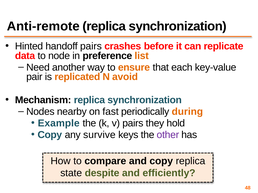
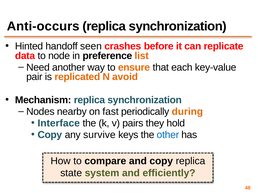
Anti-remote: Anti-remote -> Anti-occurs (43, 26)
handoff pairs: pairs -> seen (91, 46)
Example: Example -> Interface (59, 124)
other colour: purple -> blue (168, 135)
despite: despite -> system (102, 173)
